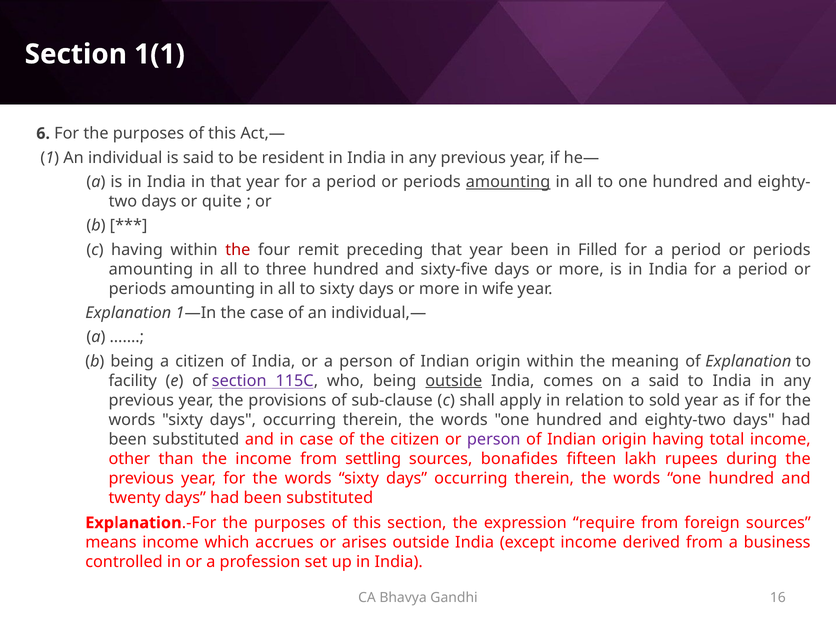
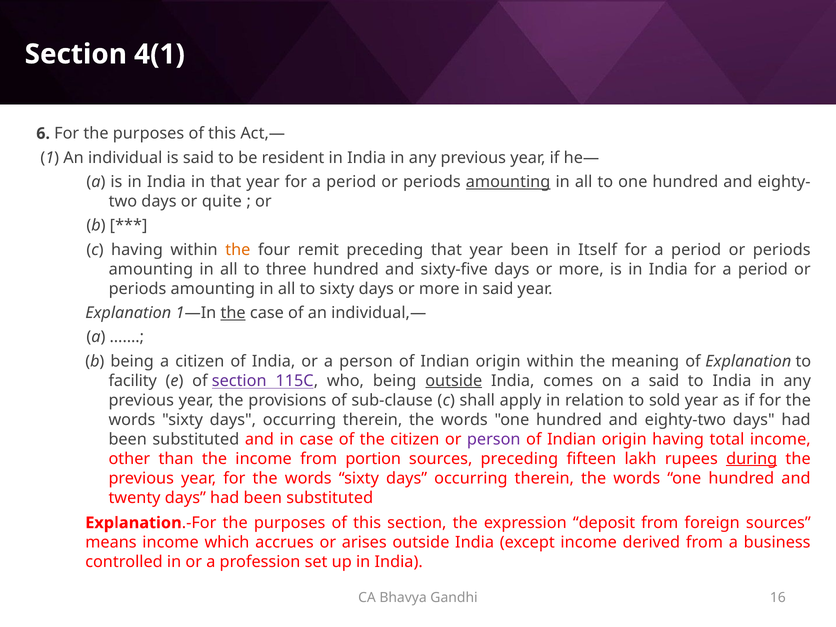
1(1: 1(1 -> 4(1 (160, 54)
the colour: red -> orange (238, 250)
Filled: Filled -> Itself (598, 250)
in wife: wife -> said (498, 289)
the underline: none -> present (233, 313)
settling: settling -> portion (373, 459)
sources bonafides: bonafides -> preceding (519, 459)
during underline: none -> present (752, 459)
require: require -> deposit (604, 523)
